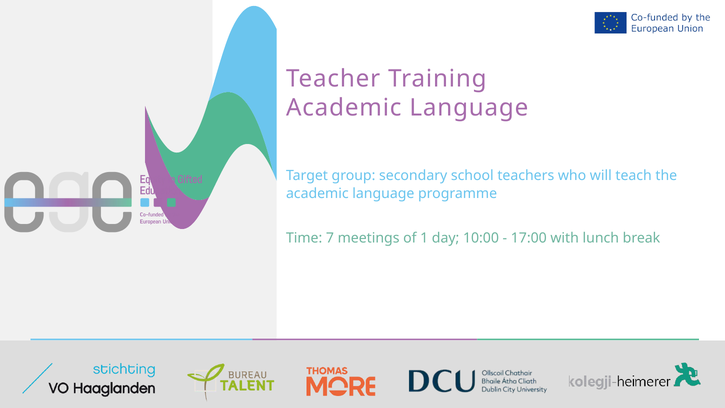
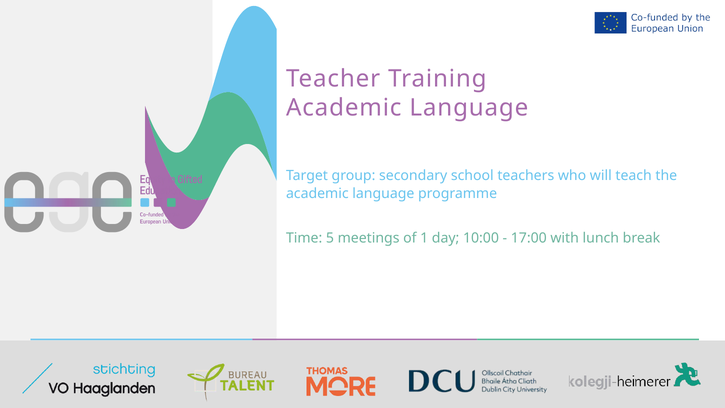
7: 7 -> 5 (330, 238)
